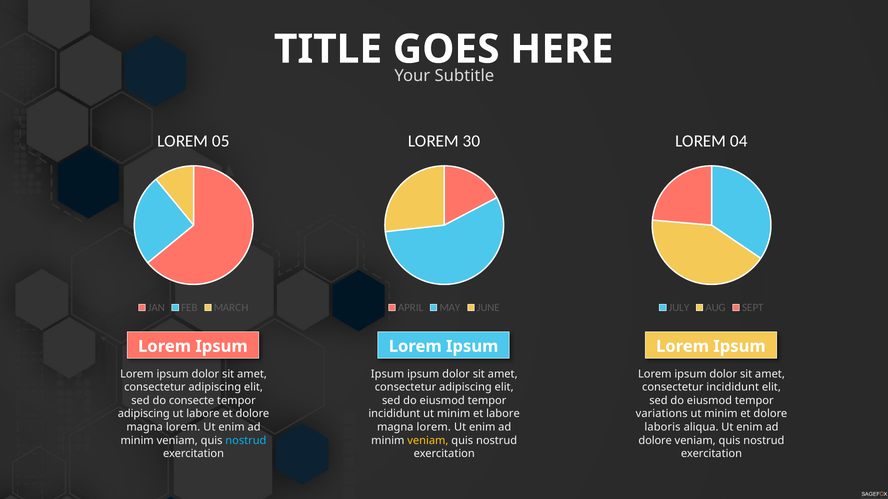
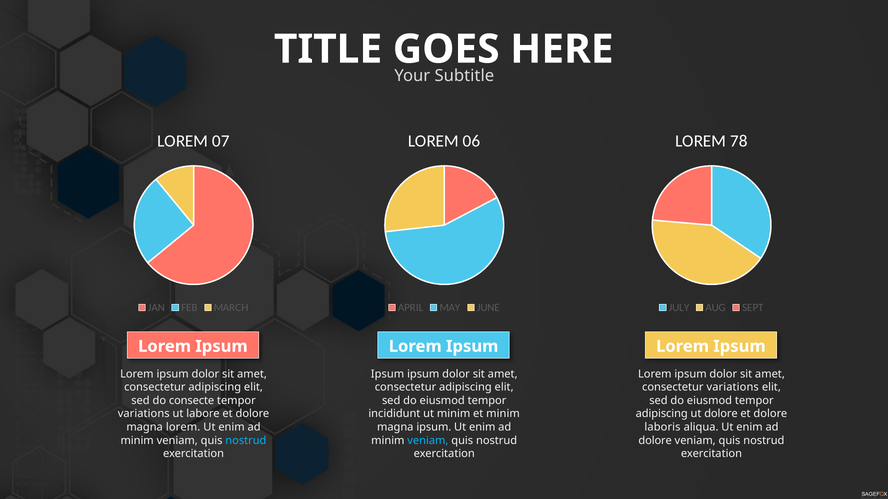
05: 05 -> 07 (221, 141)
30: 30 -> 06 (471, 141)
04: 04 -> 78 (739, 141)
consectetur incididunt: incididunt -> variations (733, 388)
adipiscing: adipiscing -> variations (144, 414)
et labore: labore -> minim (503, 414)
variations: variations -> adipiscing (662, 414)
minim: minim -> dolore (721, 414)
lorem: lorem -> ipsum (434, 428)
veniam colour: yellow -> light blue (428, 441)
